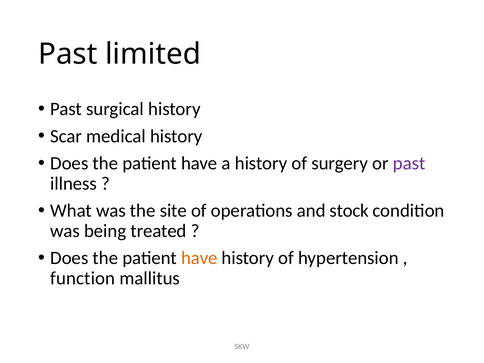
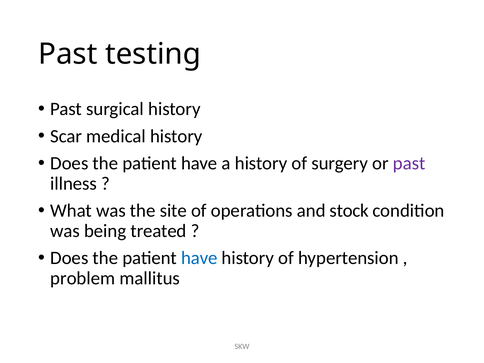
limited: limited -> testing (153, 54)
have colour: orange -> blue (199, 258)
function: function -> problem (83, 278)
